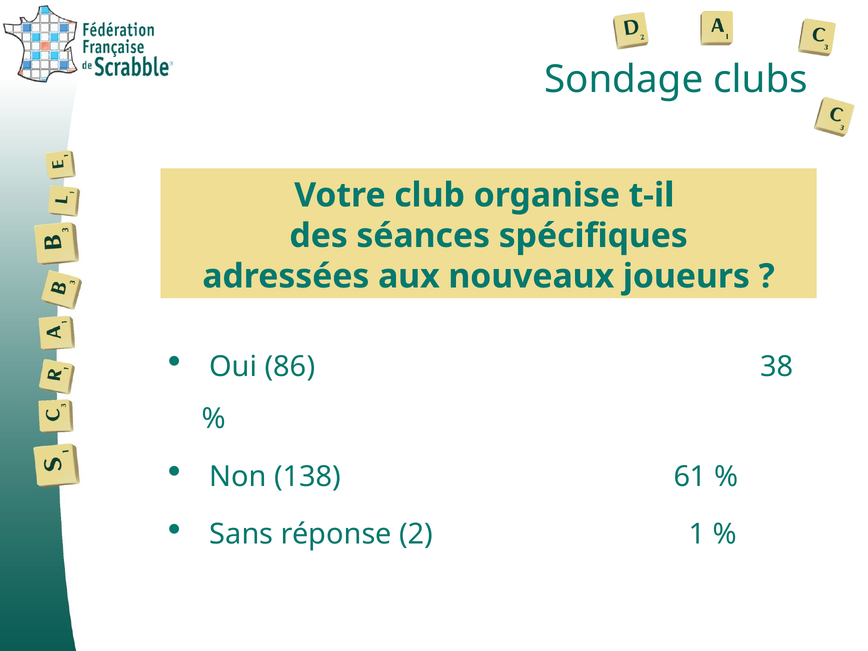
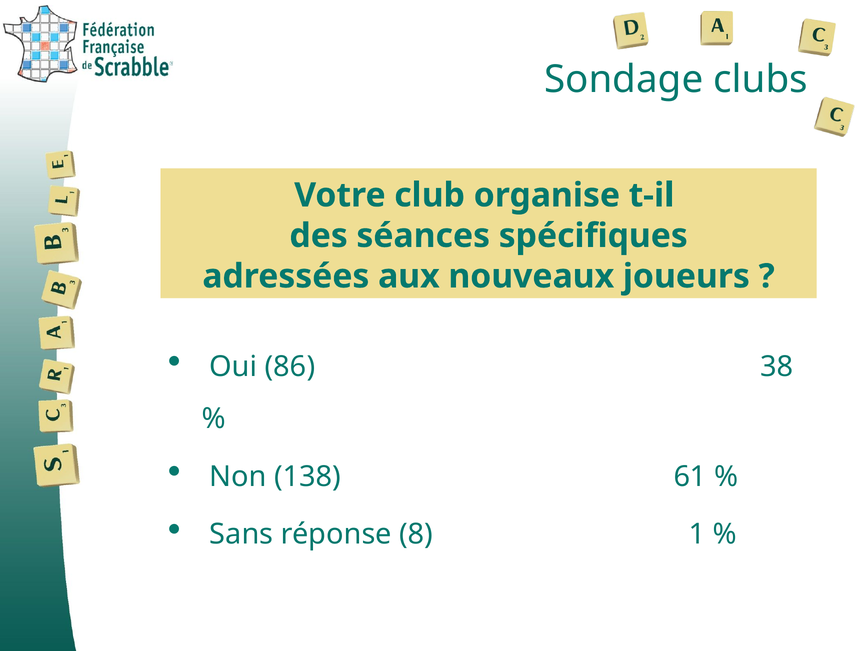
2: 2 -> 8 (416, 534)
